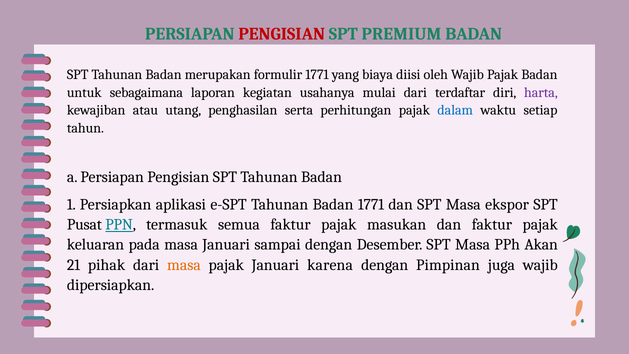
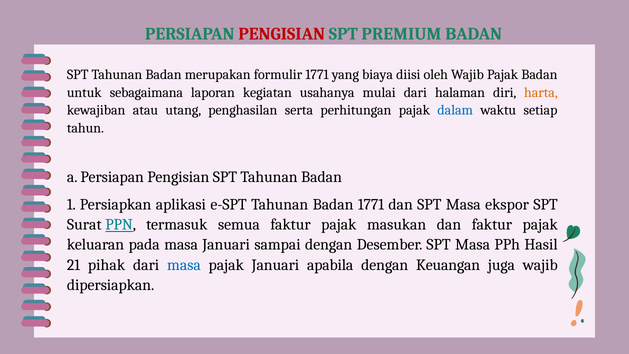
terdaftar: terdaftar -> halaman (460, 92)
harta colour: purple -> orange (541, 92)
Pusat: Pusat -> Surat (84, 224)
Akan: Akan -> Hasil (541, 245)
masa colour: orange -> blue (184, 265)
karena: karena -> apabila (330, 265)
Pimpinan: Pimpinan -> Keuangan (448, 265)
